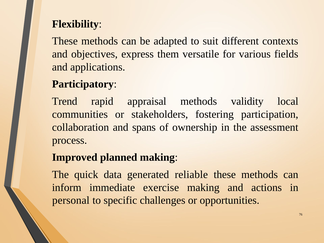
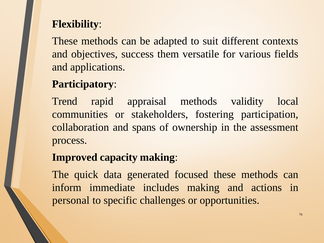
express: express -> success (138, 54)
planned: planned -> capacity (119, 157)
reliable: reliable -> focused (191, 174)
exercise: exercise -> includes (161, 187)
